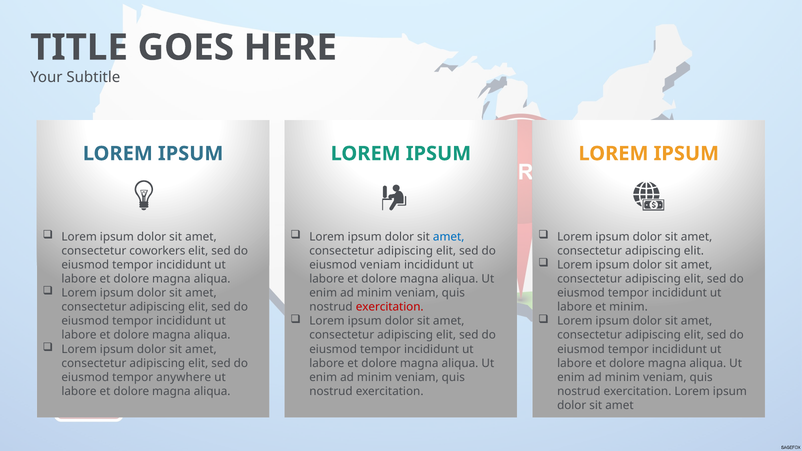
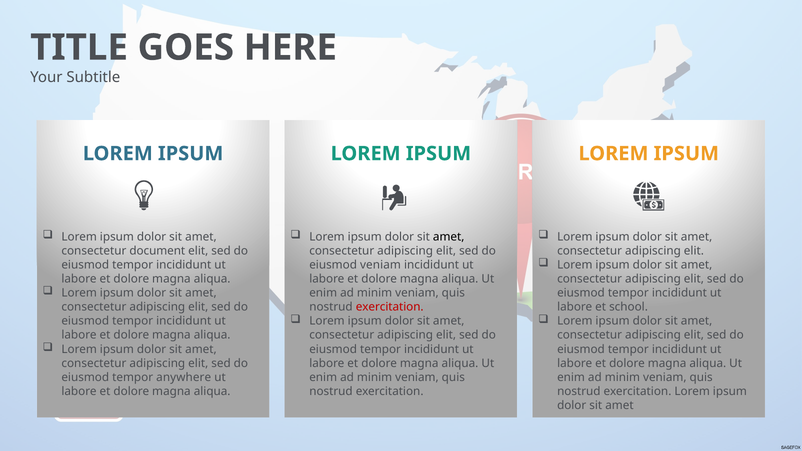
amet colour: blue -> black (449, 237)
coworkers: coworkers -> document (157, 251)
et minim: minim -> school (629, 307)
